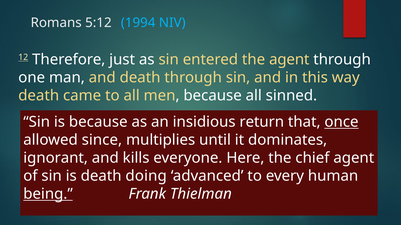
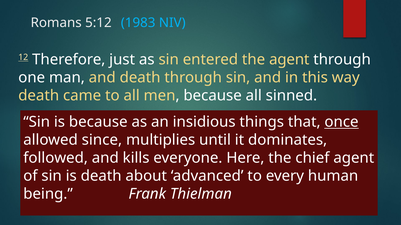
1994: 1994 -> 1983 (138, 23)
return: return -> things (262, 122)
ignorant: ignorant -> followed (56, 158)
doing: doing -> about (146, 176)
being underline: present -> none (48, 194)
